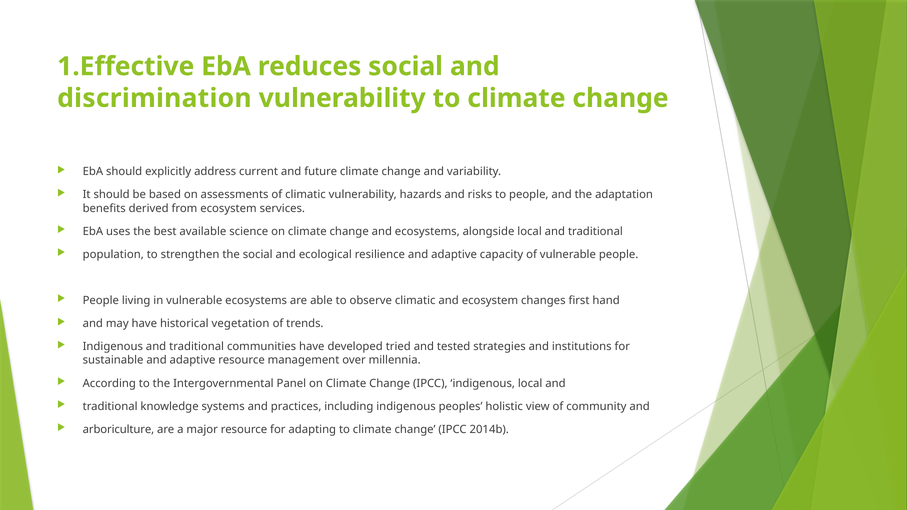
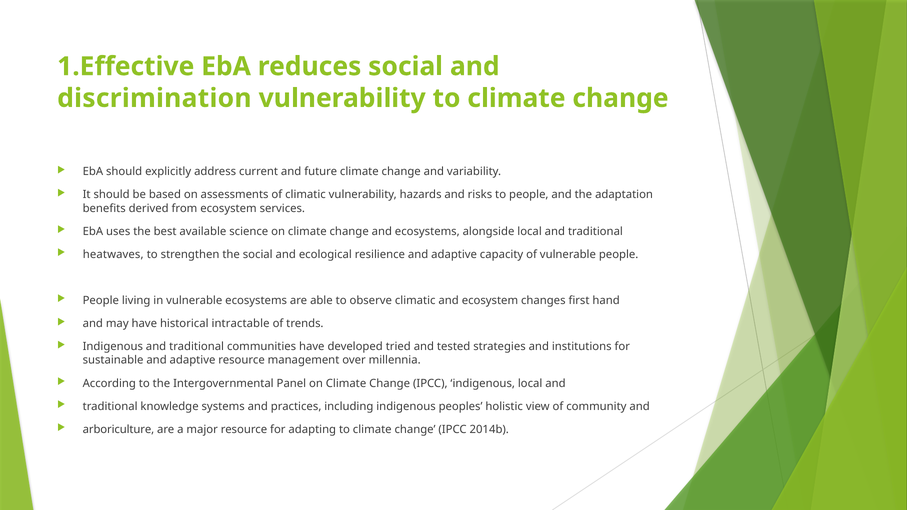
population: population -> heatwaves (113, 255)
vegetation: vegetation -> intractable (241, 324)
